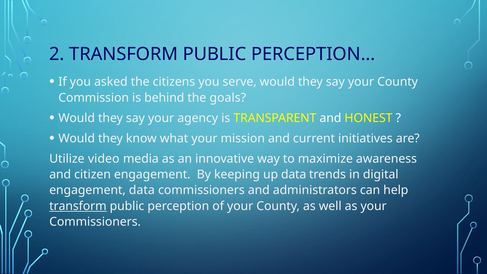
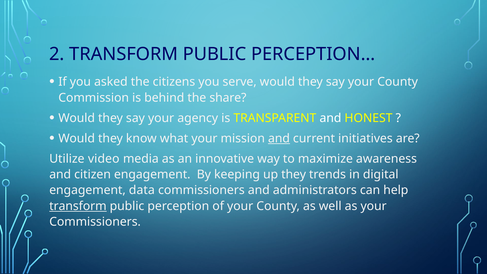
goals: goals -> share (228, 98)
and underline: none -> present (279, 138)
up data: data -> they (294, 174)
